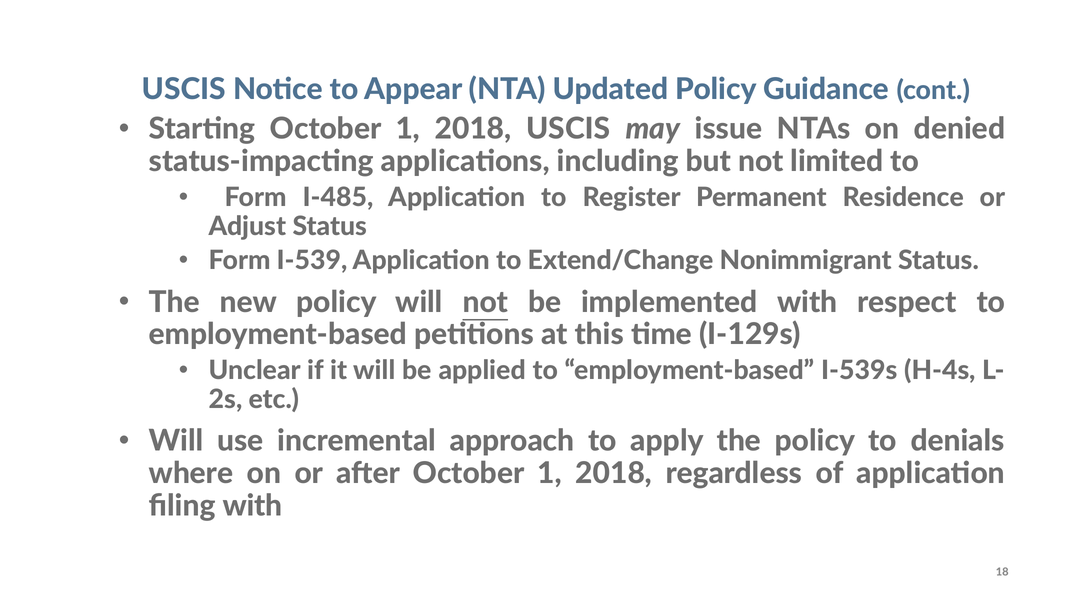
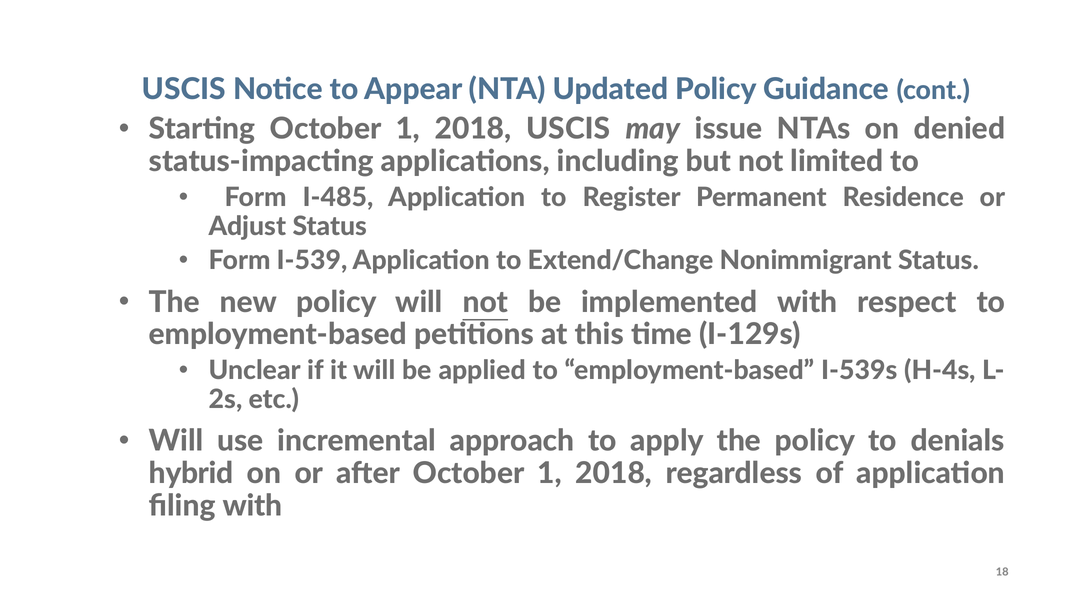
where: where -> hybrid (191, 474)
